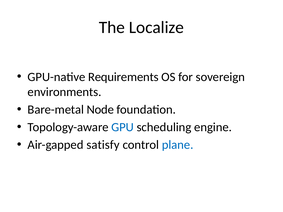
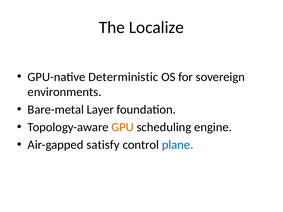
Requirements: Requirements -> Deterministic (123, 77)
Node: Node -> Layer (100, 110)
GPU colour: blue -> orange (123, 127)
